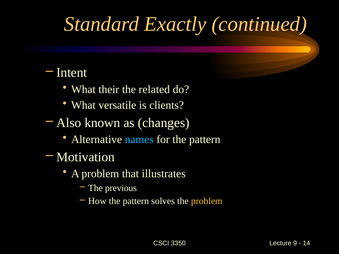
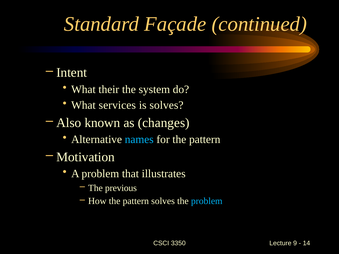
Exactly: Exactly -> Façade (175, 24)
related: related -> system (154, 90)
versatile: versatile -> services (117, 105)
is clients: clients -> solves (167, 105)
problem colour: yellow -> light blue (207, 201)
